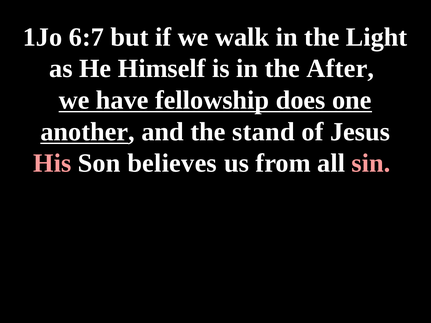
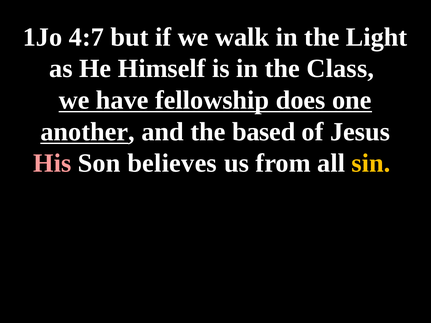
6:7: 6:7 -> 4:7 (86, 37)
After: After -> Class (340, 69)
stand: stand -> based (264, 132)
sin colour: pink -> yellow (371, 163)
